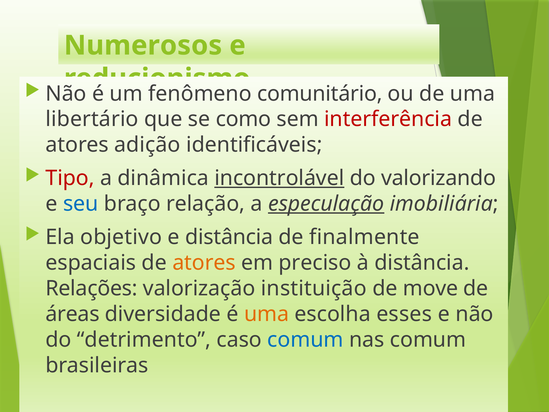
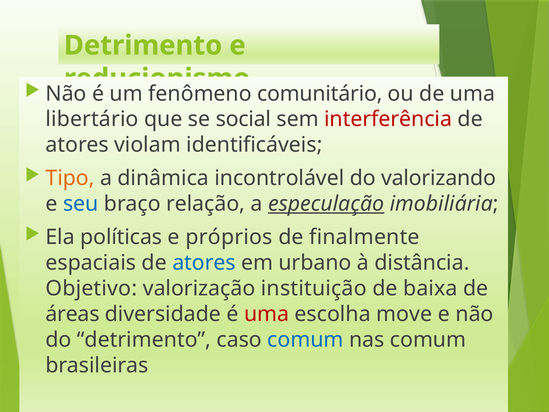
Numerosos: Numerosos -> Detrimento (143, 45)
como: como -> social (243, 119)
adição: adição -> violam (147, 145)
Tipo colour: red -> orange (70, 178)
incontrolável underline: present -> none (279, 178)
objetivo: objetivo -> políticas (121, 237)
e distância: distância -> próprios (229, 237)
atores colour: orange -> blue (204, 263)
preciso: preciso -> urbano (315, 263)
Relações: Relações -> Objetivo (91, 288)
move: move -> baixa (430, 288)
uma colour: orange -> red (267, 314)
esses: esses -> move (404, 314)
